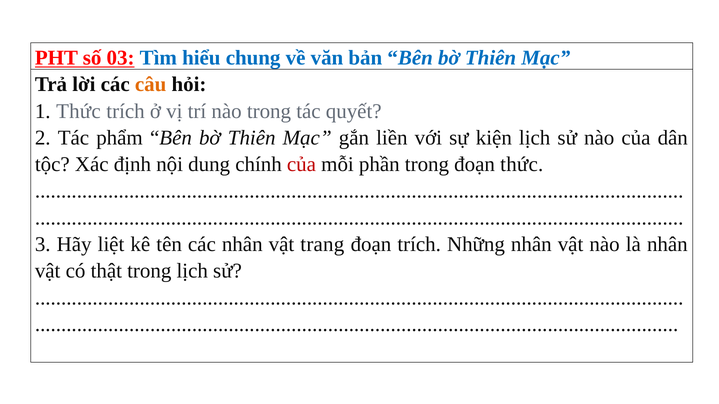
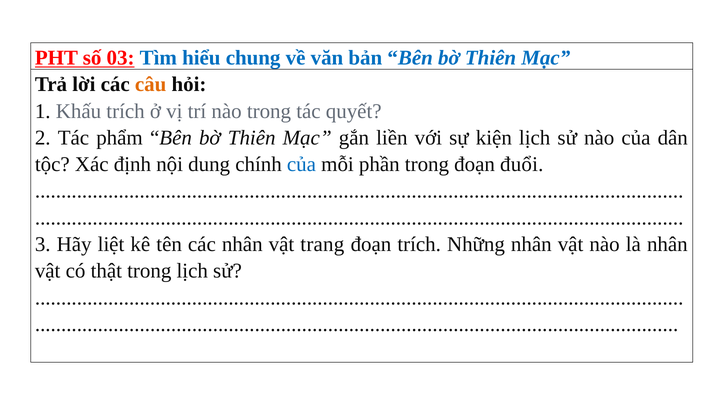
1 Thức: Thức -> Khấu (79, 111)
của colour: red -> blue (301, 165)
đoạn thức: thức -> đuổi (522, 165)
